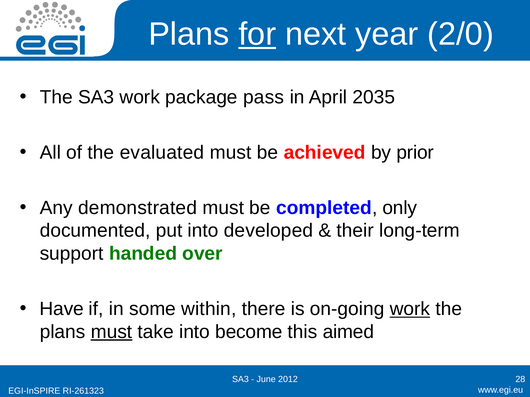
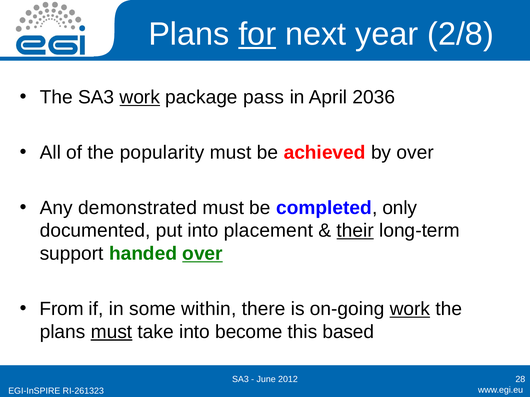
2/0: 2/0 -> 2/8 (460, 34)
work underline: none -> present (140, 97)
2035: 2035 -> 2036 (374, 97)
evaluated: evaluated -> popularity (162, 153)
by prior: prior -> over (415, 153)
developed: developed -> placement (268, 231)
their underline: none -> present (355, 231)
over underline: none -> present (203, 254)
Have: Have -> From (62, 309)
aimed: aimed -> based (348, 332)
